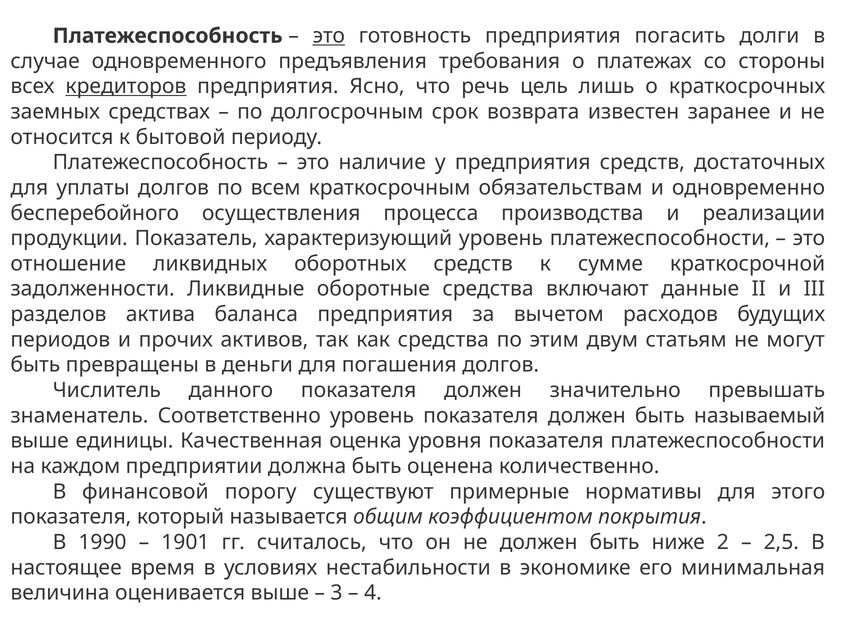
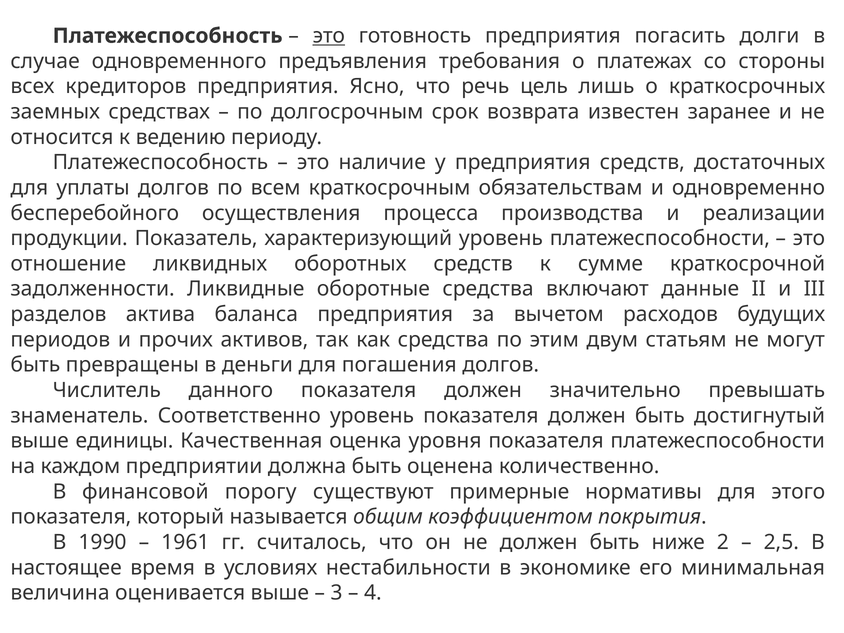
кредиторов underline: present -> none (126, 86)
бытовой: бытовой -> ведению (181, 137)
называемый: называемый -> достигнутый (760, 416)
1901: 1901 -> 1961 (185, 542)
